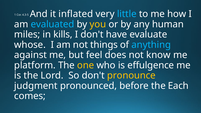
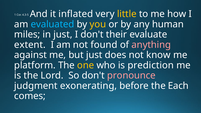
little colour: light blue -> yellow (127, 14)
in kills: kills -> just (63, 35)
have: have -> their (116, 35)
whose: whose -> extent (30, 45)
things: things -> found (104, 45)
anything colour: light blue -> pink (151, 45)
but feel: feel -> just (94, 55)
effulgence: effulgence -> prediction (151, 65)
pronounce colour: yellow -> pink (131, 76)
pronounced: pronounced -> exonerating (88, 86)
